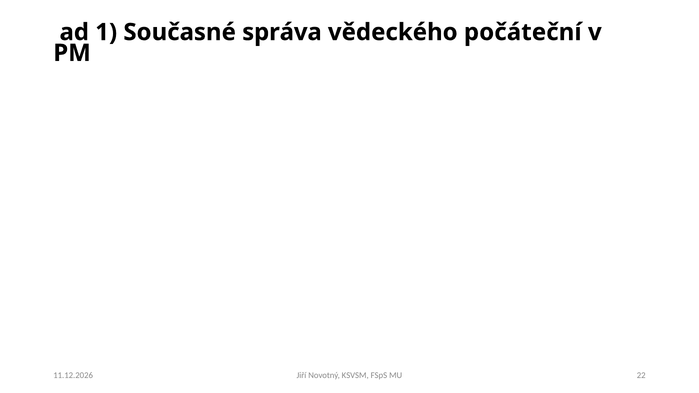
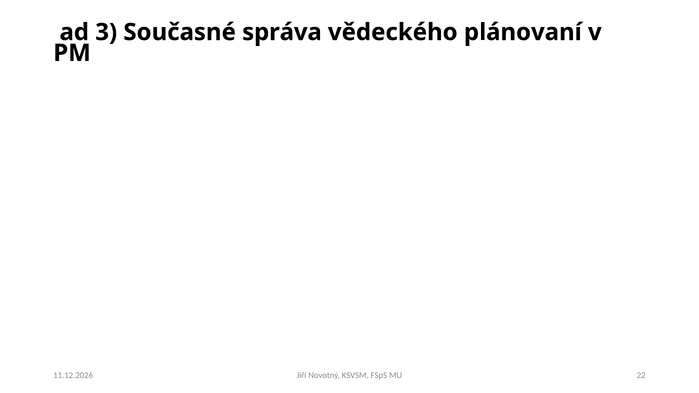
1: 1 -> 3 (106, 32)
počáteční: počáteční -> plánovaní (523, 32)
